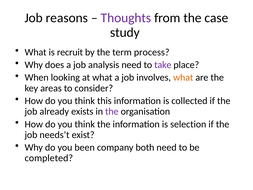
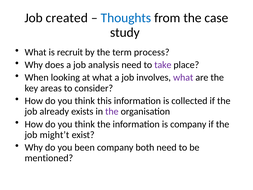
reasons: reasons -> created (67, 18)
Thoughts colour: purple -> blue (126, 18)
what colour: orange -> purple (183, 77)
is selection: selection -> company (188, 124)
needs’t: needs’t -> might’t (54, 135)
completed: completed -> mentioned (49, 158)
